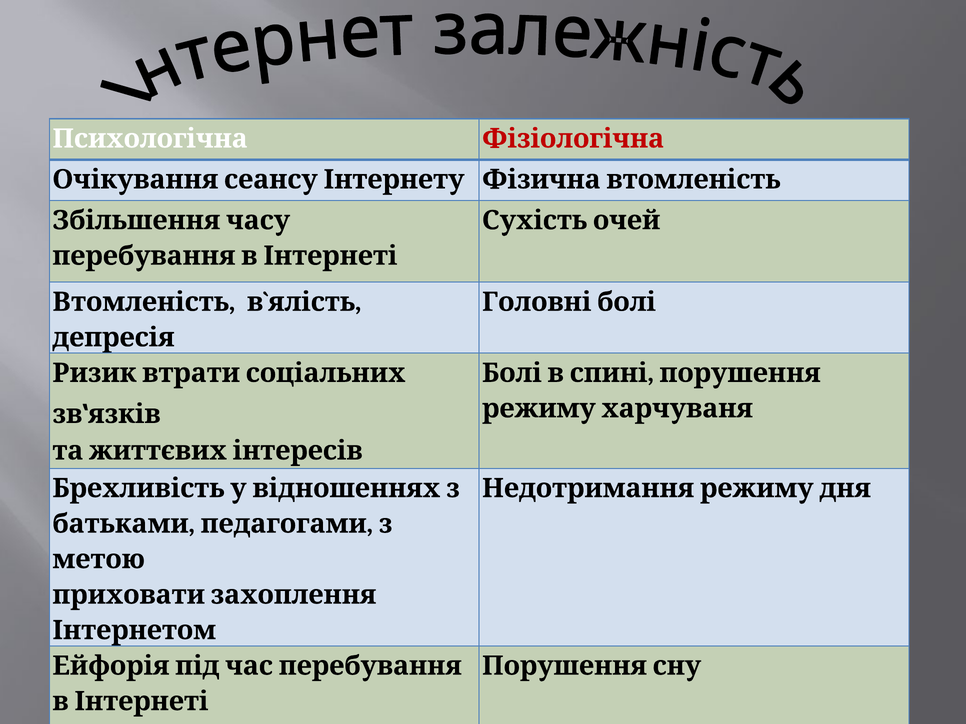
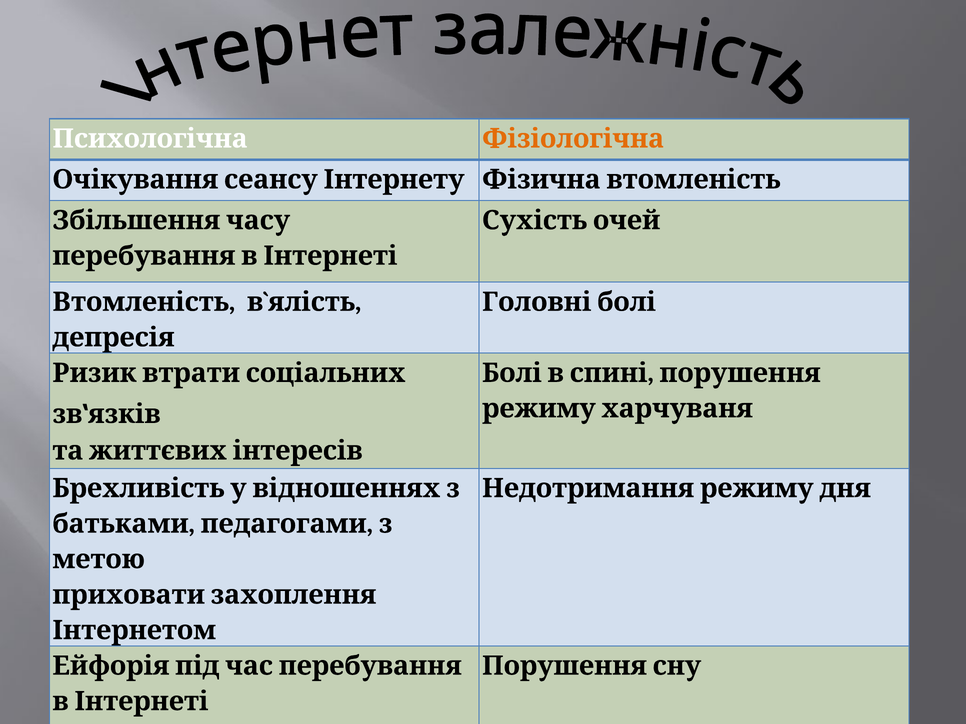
Фізіологічна colour: red -> orange (573, 139)
